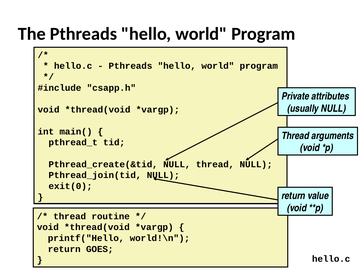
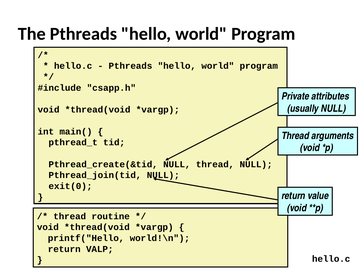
GOES: GOES -> VALP (100, 249)
